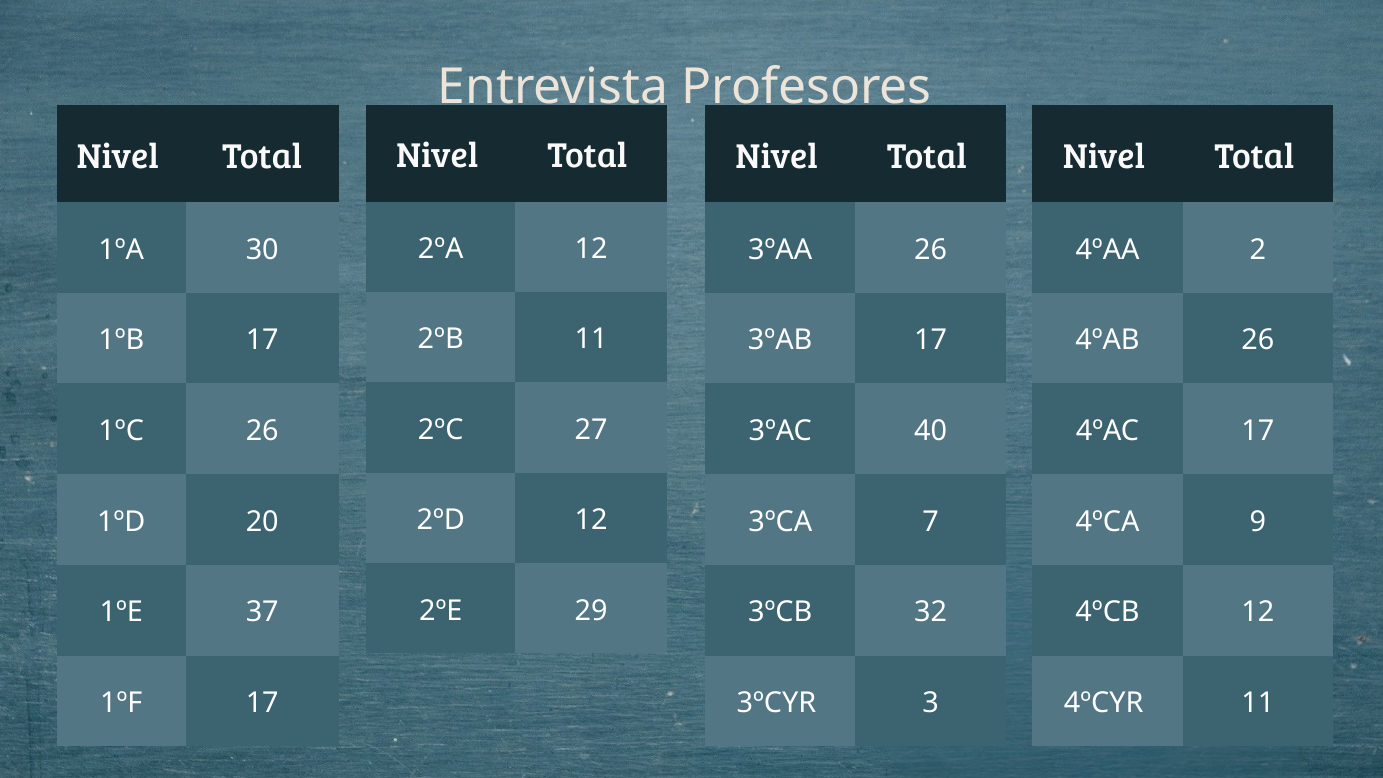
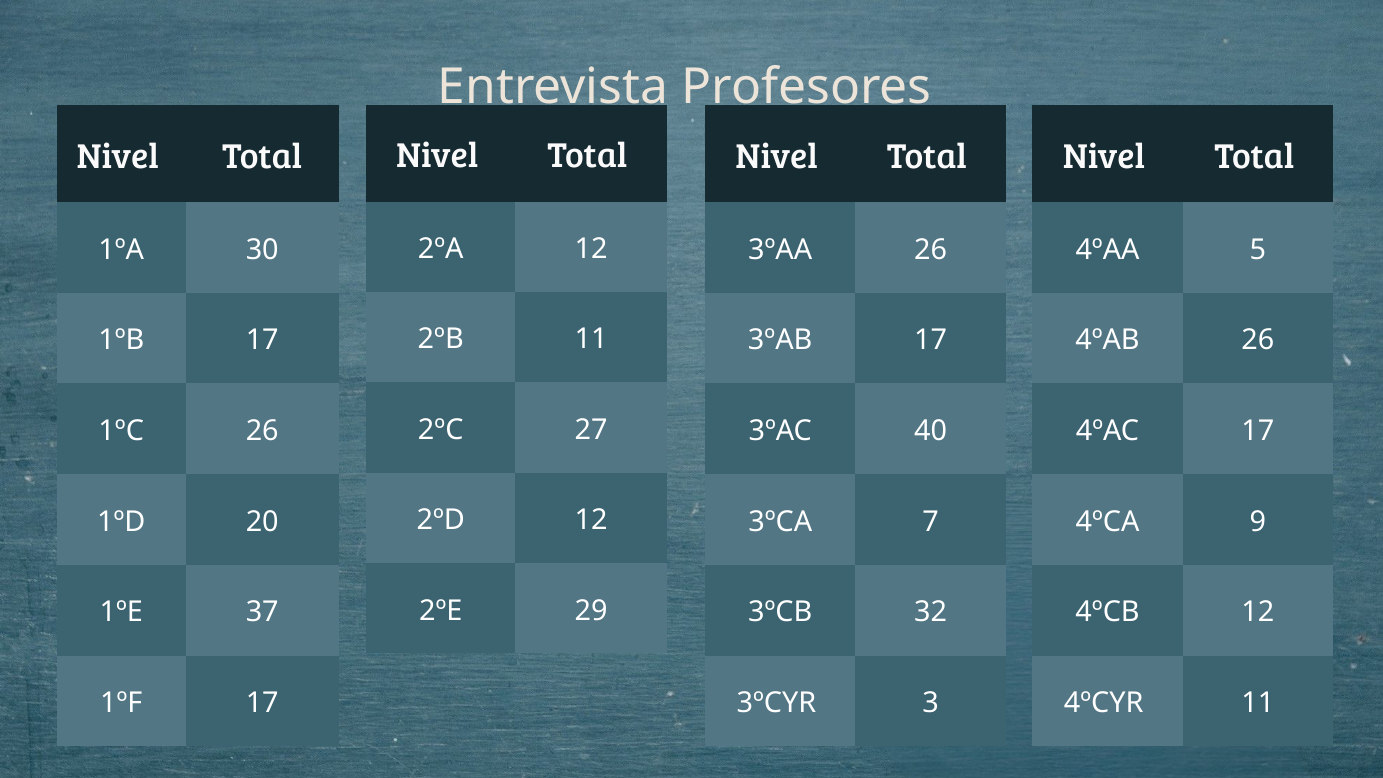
2: 2 -> 5 (1258, 250)
